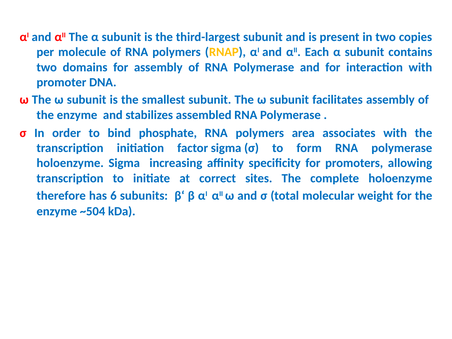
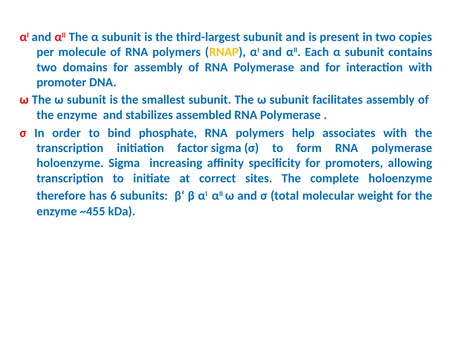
area: area -> help (303, 133)
~504: ~504 -> ~455 (93, 211)
